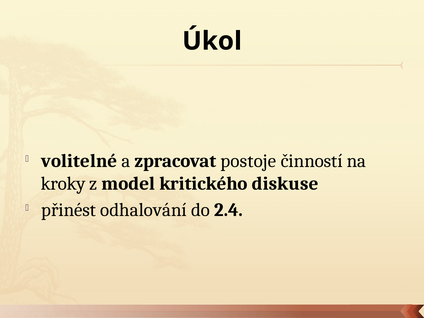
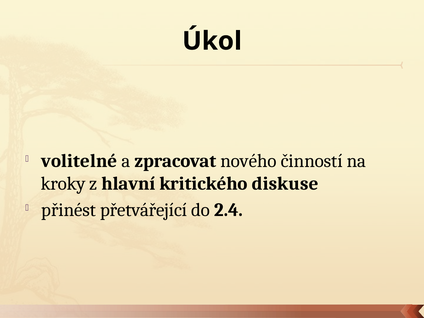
postoje: postoje -> nového (249, 161)
model: model -> hlavní (128, 183)
odhalování: odhalování -> přetvářející (144, 210)
